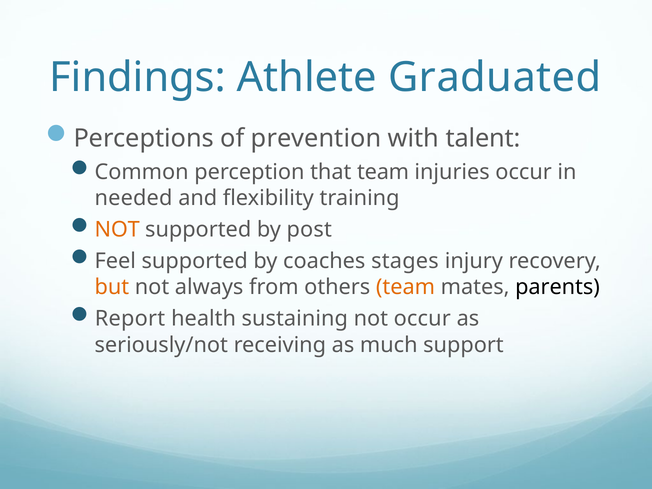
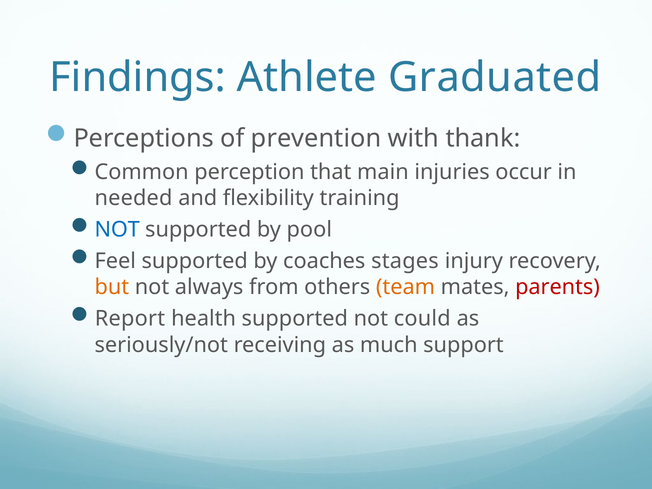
talent: talent -> thank (483, 139)
that team: team -> main (383, 172)
NOT colour: orange -> blue (117, 230)
post: post -> pool (309, 230)
parents colour: black -> red (557, 287)
health sustaining: sustaining -> supported (295, 319)
not occur: occur -> could (422, 319)
